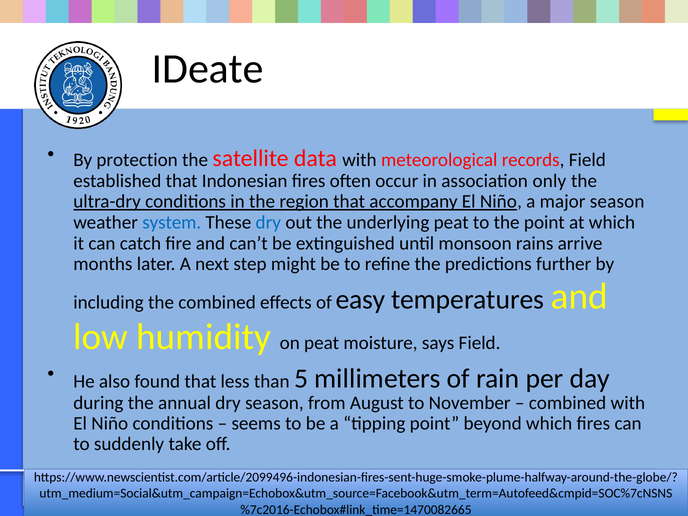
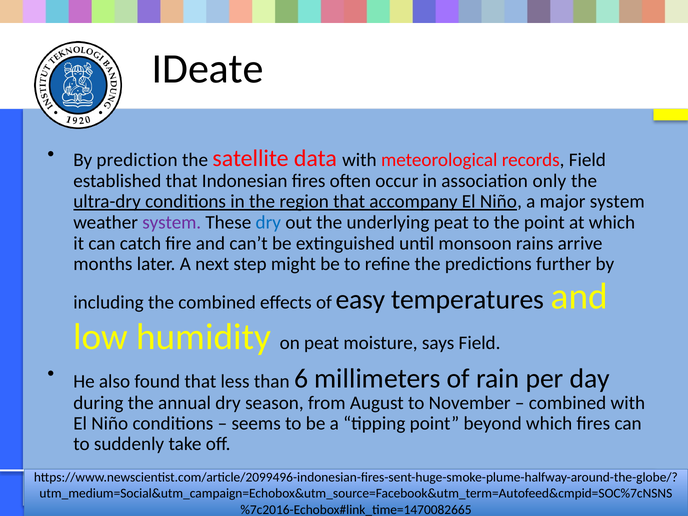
protection: protection -> prediction (137, 160)
major season: season -> system (617, 201)
system colour: blue -> purple (172, 223)
5: 5 -> 6 (301, 379)
